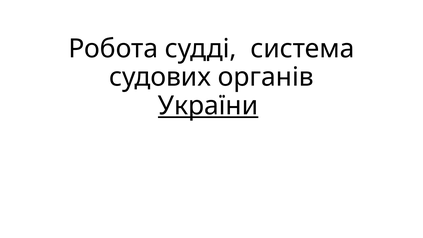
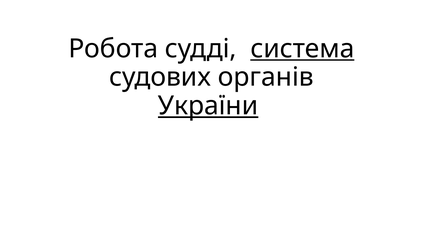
система underline: none -> present (302, 49)
